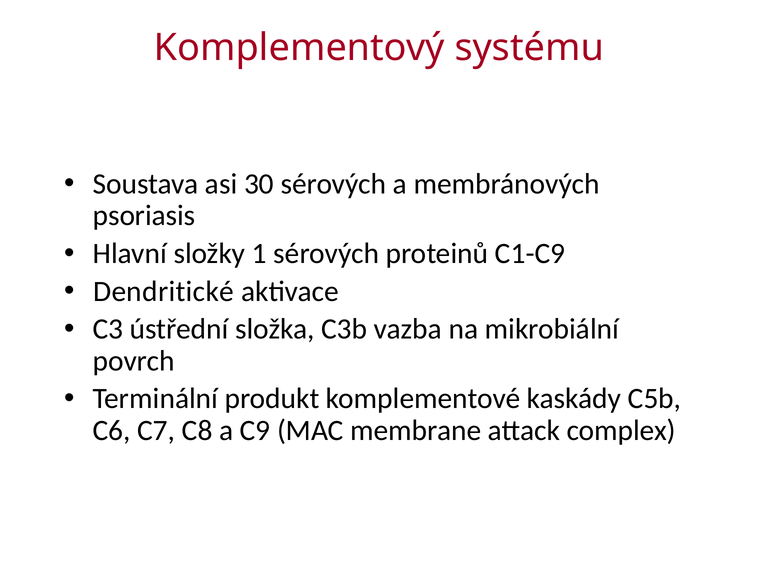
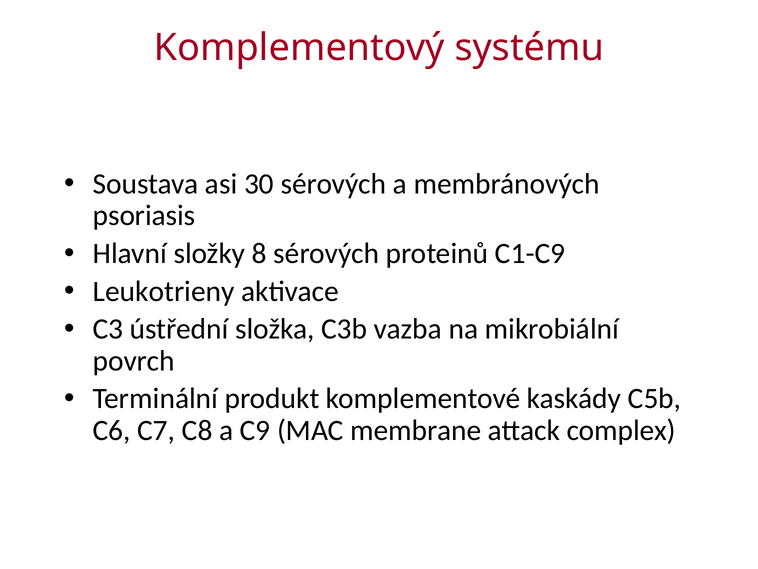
1: 1 -> 8 (259, 253)
Dendritické: Dendritické -> Leukotrieny (164, 291)
